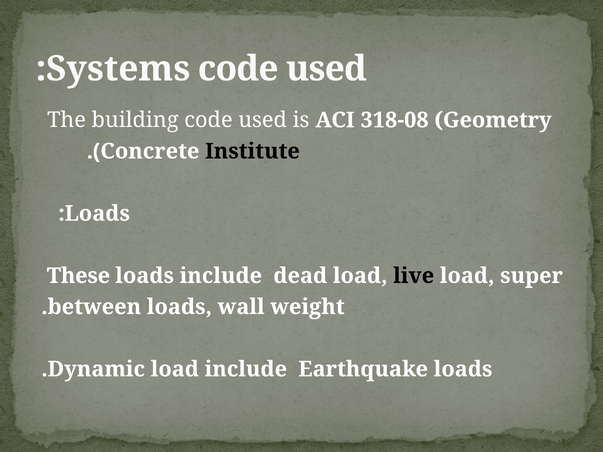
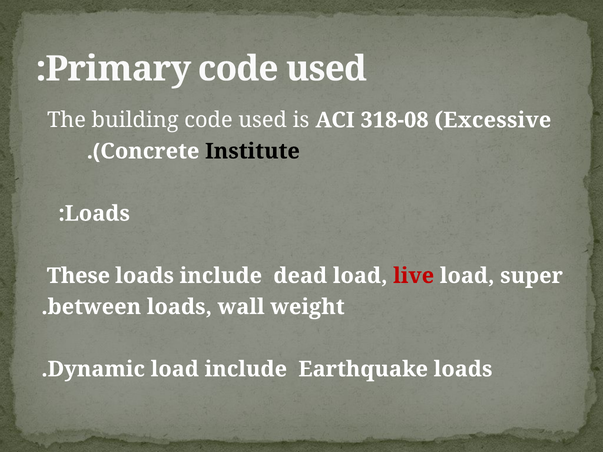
Systems: Systems -> Primary (118, 69)
Geometry: Geometry -> Excessive (493, 120)
live colour: black -> red (414, 276)
